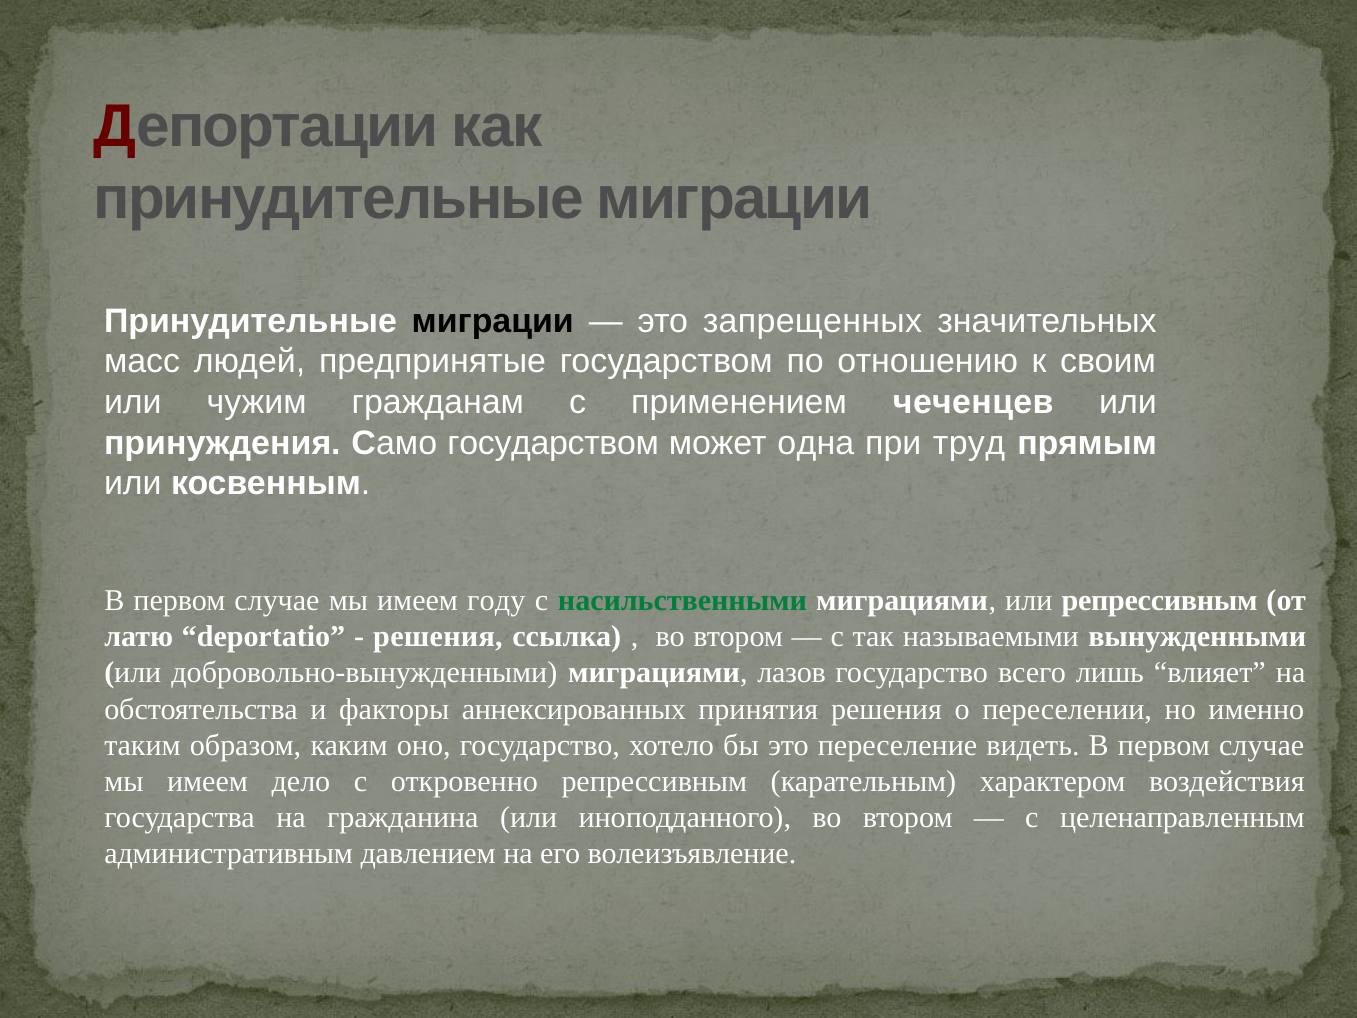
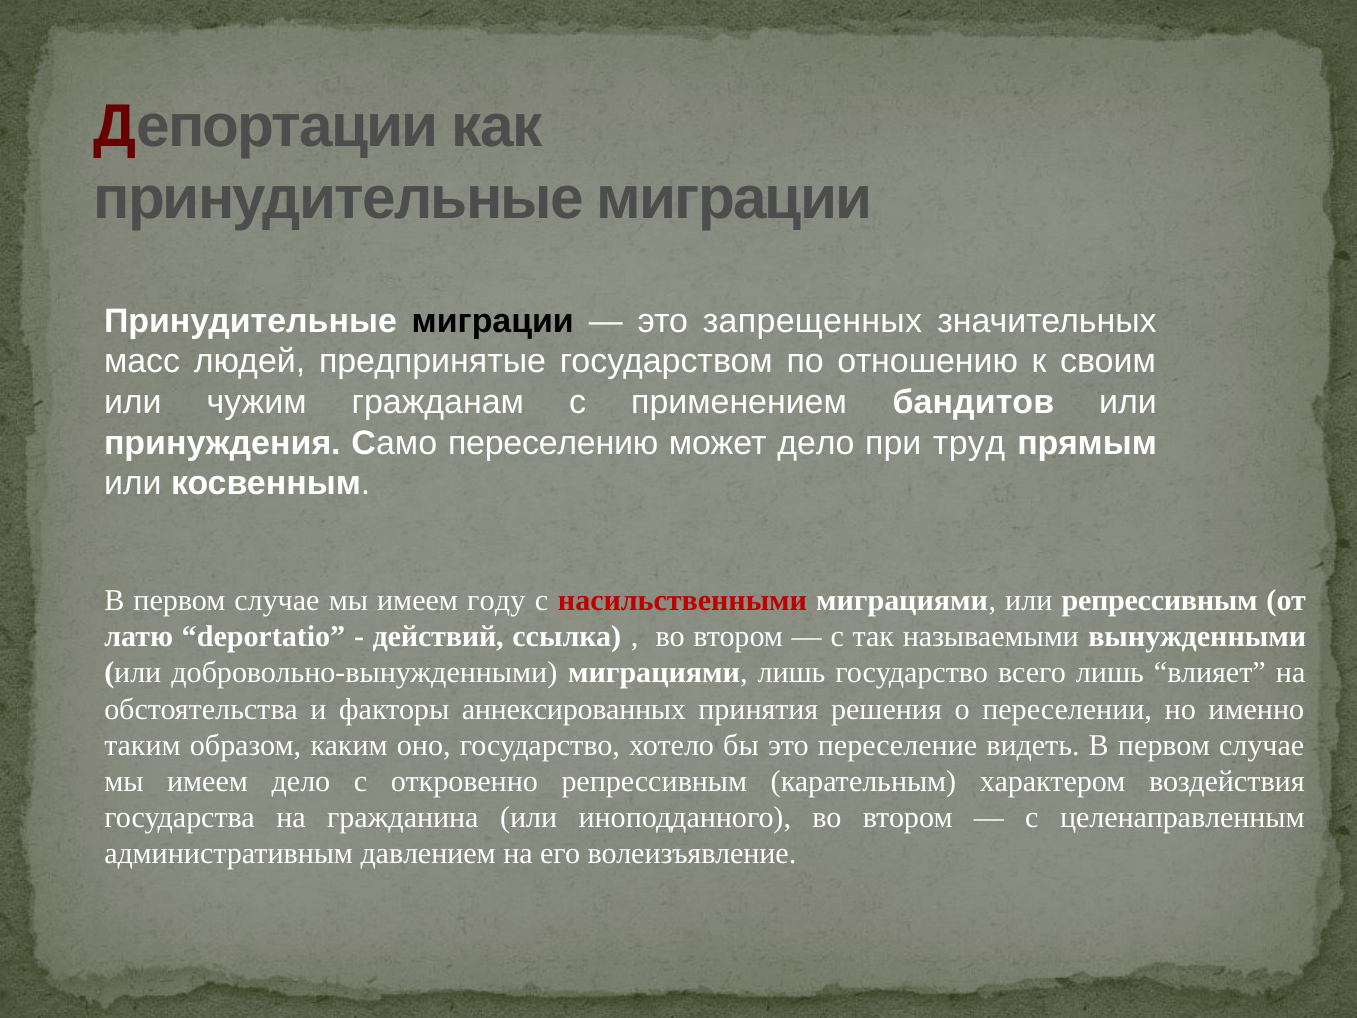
чеченцев: чеченцев -> бандитов (973, 402)
Само государством: государством -> переселению (553, 443)
может одна: одна -> дело (816, 443)
насильственными colour: green -> red (683, 600)
решения: решения -> действий (438, 637)
миграциями лазов: лазов -> лишь (792, 673)
